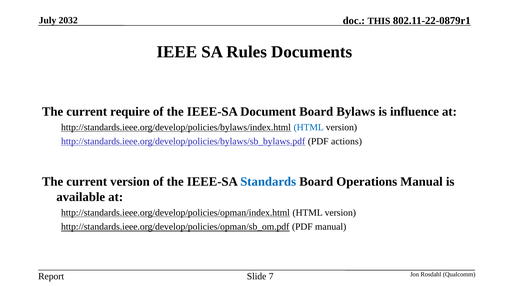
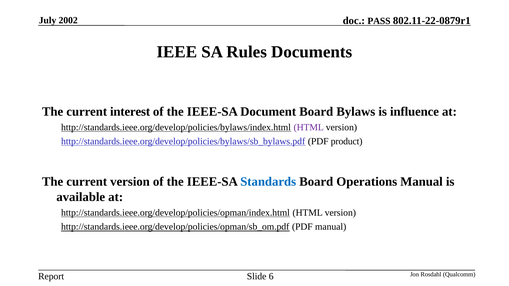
THIS: THIS -> PASS (379, 21)
2032: 2032 -> 2002 (68, 20)
require: require -> interest (130, 112)
HTML colour: blue -> purple (309, 127)
actions: actions -> product (347, 141)
7: 7 -> 6 (271, 277)
